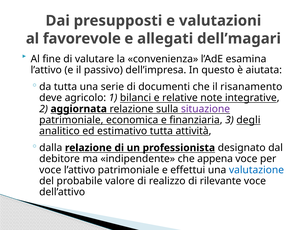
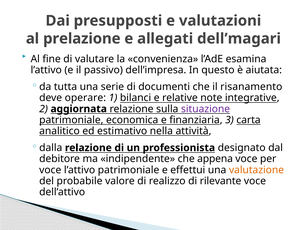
favorevole: favorevole -> prelazione (82, 39)
agricolo: agricolo -> operare (85, 98)
degli: degli -> carta (249, 120)
estimativo tutta: tutta -> nella (161, 131)
valutazione colour: blue -> orange (256, 170)
